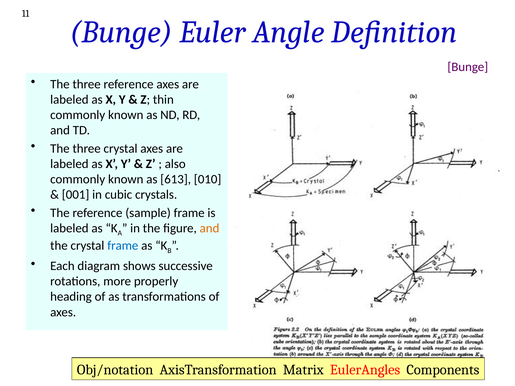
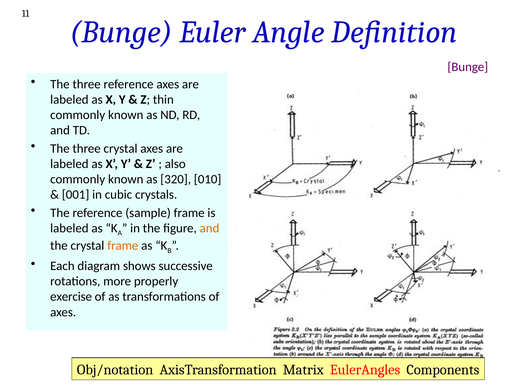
613: 613 -> 320 (176, 179)
frame colour: blue -> orange (123, 246)
heading: heading -> exercise (71, 297)
